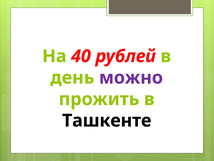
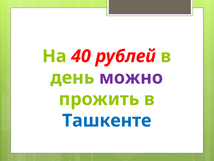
Ташкенте colour: black -> blue (107, 120)
